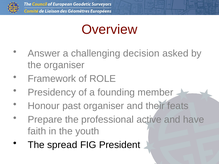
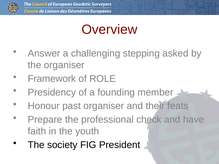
decision: decision -> stepping (141, 54)
active: active -> check (149, 120)
spread: spread -> society (62, 145)
